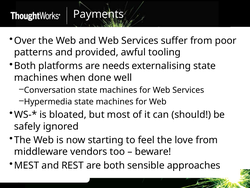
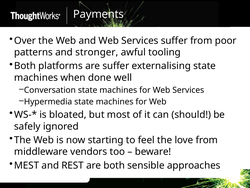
provided: provided -> stronger (97, 52)
are needs: needs -> suffer (116, 66)
